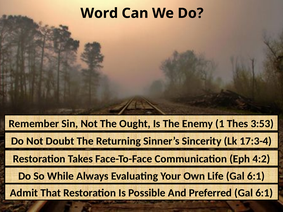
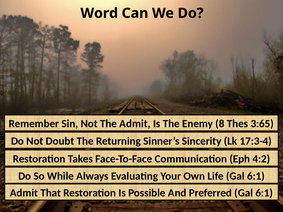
The Ought: Ought -> Admit (135, 124)
1: 1 -> 8 (220, 124)
3:53: 3:53 -> 3:65 (262, 124)
